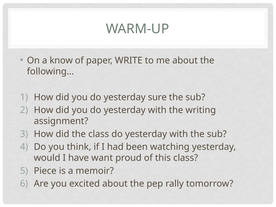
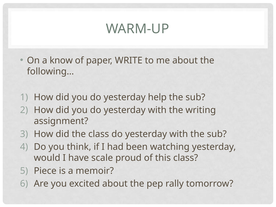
sure: sure -> help (157, 97)
want: want -> scale (102, 158)
